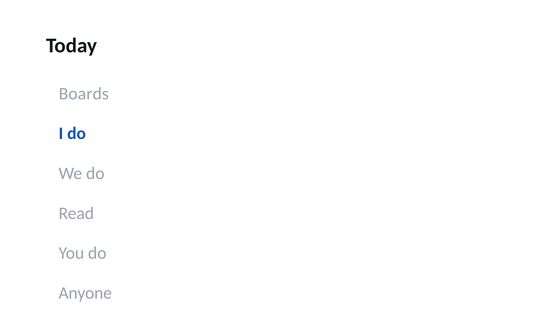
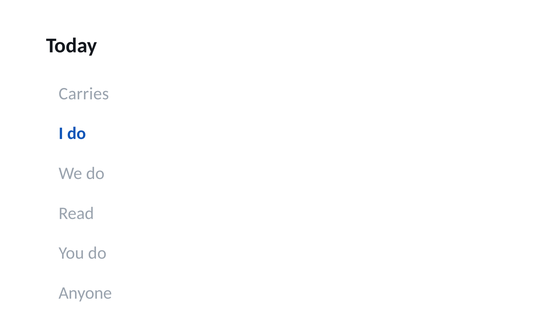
Boards: Boards -> Carries (84, 93)
